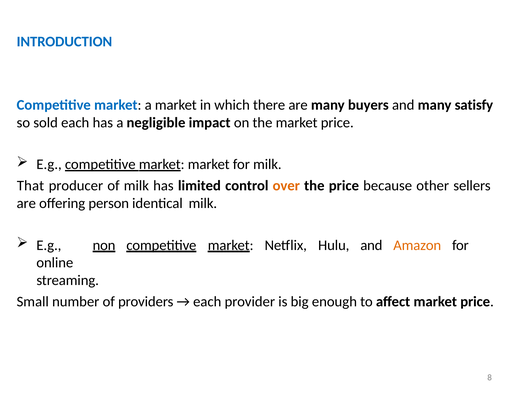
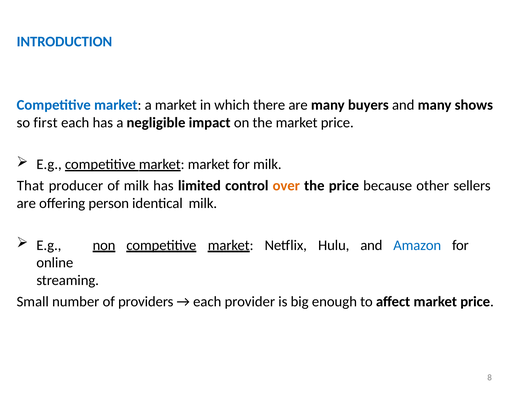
satisfy: satisfy -> shows (474, 105)
sold: sold -> first (46, 123)
Amazon colour: orange -> blue (417, 245)
